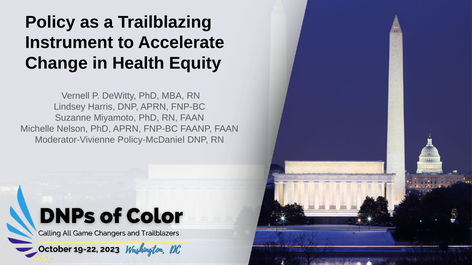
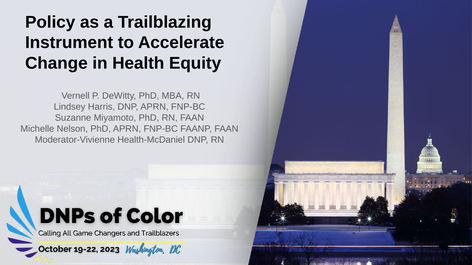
Policy-McDaniel: Policy-McDaniel -> Health-McDaniel (151, 140)
